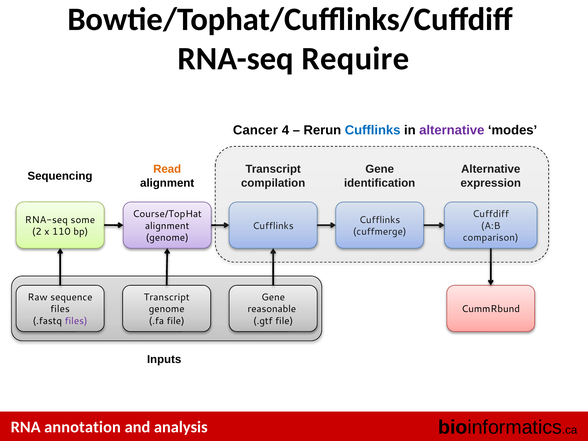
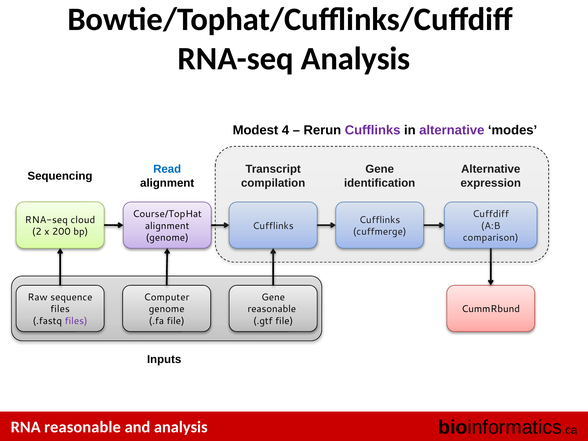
RNA-seq Require: Require -> Analysis (356, 59)
Cancer: Cancer -> Modest (255, 130)
Cufflinks colour: blue -> purple (373, 130)
Read colour: orange -> blue (167, 169)
some: some -> cloud (83, 220)
110: 110 -> 200 (61, 232)
Transcript: Transcript -> Computer (167, 297)
annotation: annotation -> reasonable (83, 427)
